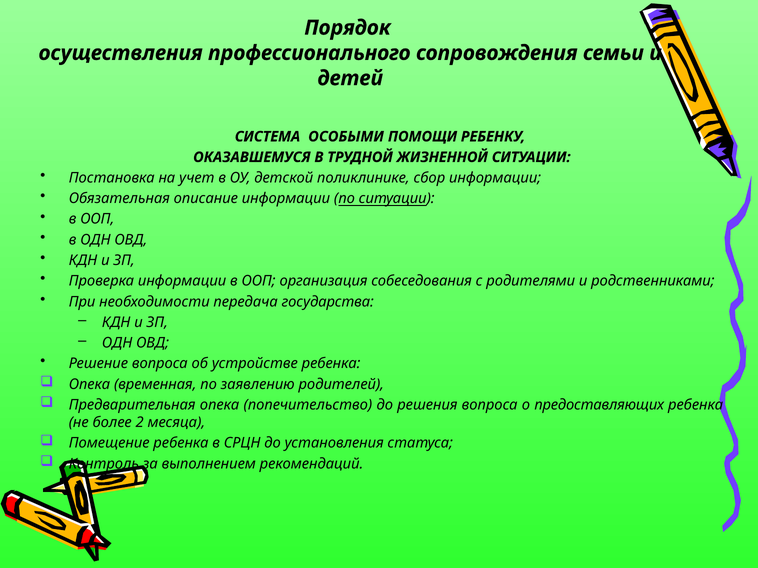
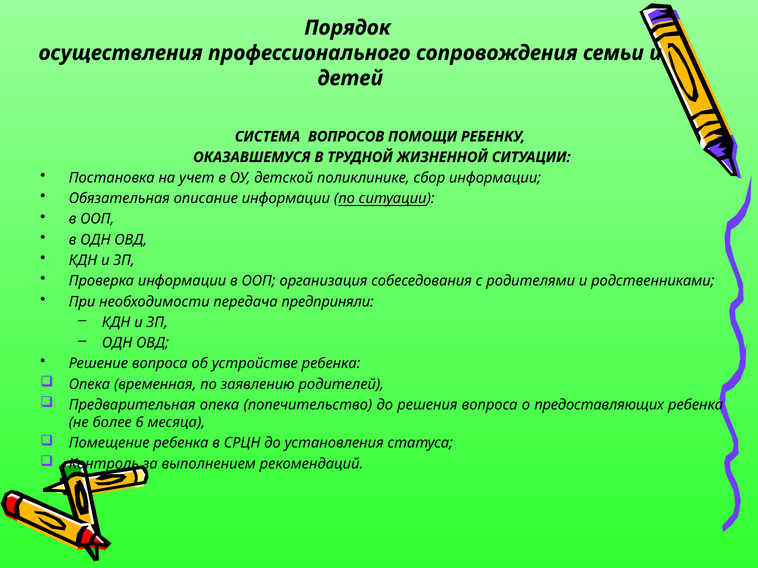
ОСОБЫМИ: ОСОБЫМИ -> ВОПРОСОВ (346, 137)
государства: государства -> предприняли (328, 302)
2: 2 -> 6 (140, 423)
